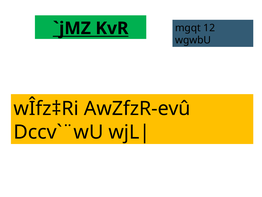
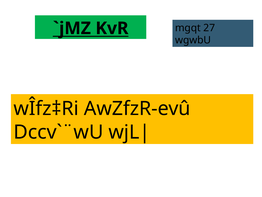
12: 12 -> 27 (209, 28)
